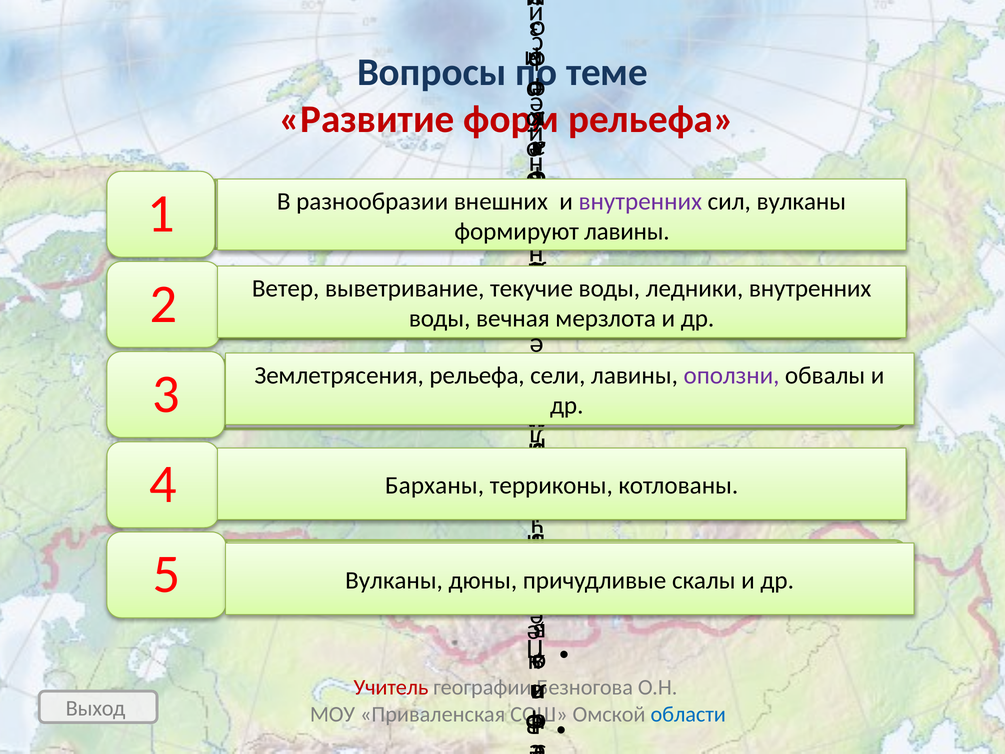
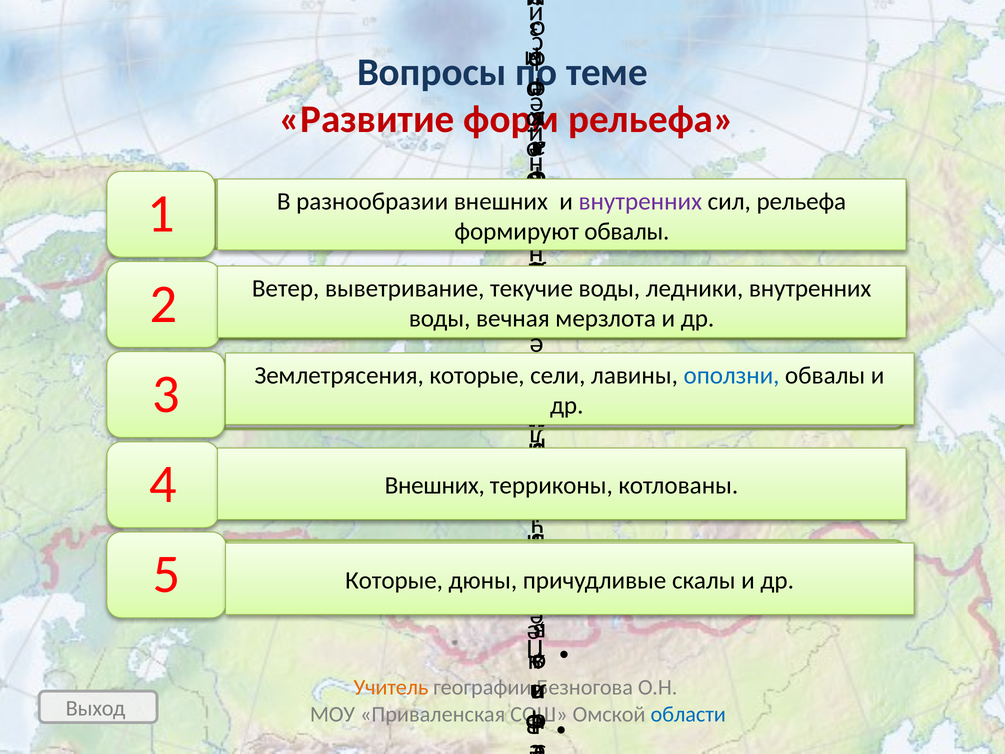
сил вулканы: вулканы -> рельефа (801, 201)
лавины: лавины -> обвалы (627, 231)
Землетрясения рельефа: рельефа -> которые (477, 375)
оползни colour: purple -> blue (732, 375)
Барханы: Барханы -> Внешних (435, 485)
Вулканы: Вулканы -> Которые (394, 580)
Учитель colour: red -> orange (391, 687)
